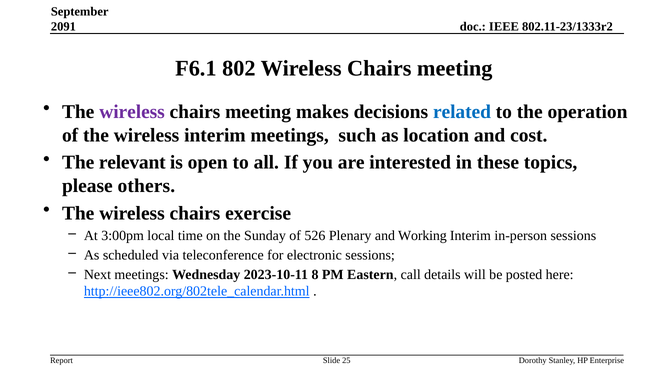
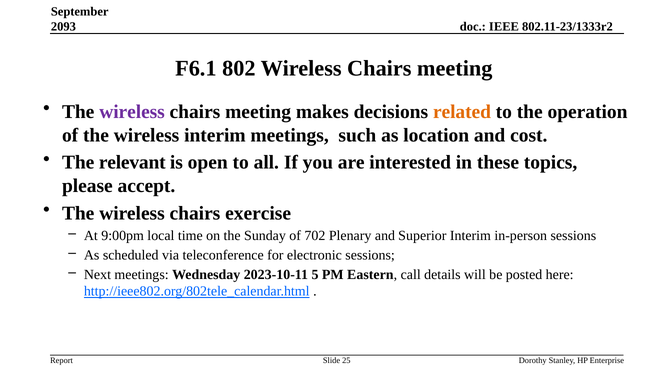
2091: 2091 -> 2093 (63, 27)
related colour: blue -> orange (462, 112)
others: others -> accept (146, 186)
3:00pm: 3:00pm -> 9:00pm (123, 235)
526: 526 -> 702 (315, 235)
Working: Working -> Superior (422, 235)
8: 8 -> 5 (315, 274)
